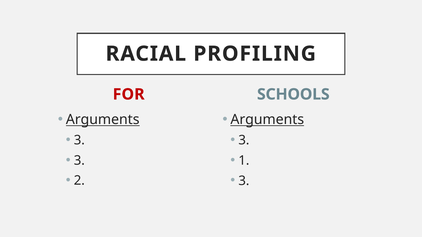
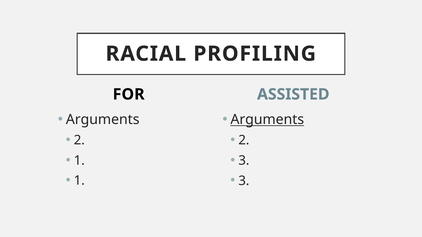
FOR colour: red -> black (129, 94)
SCHOOLS: SCHOOLS -> ASSISTED (293, 94)
Arguments underline: present -> none (103, 120)
3: 3 -> 2 (79, 140)
3: 3 -> 2 (244, 141)
3: 3 -> 1 (79, 161)
1: 1 -> 3 (244, 161)
2: 2 -> 1 (79, 181)
